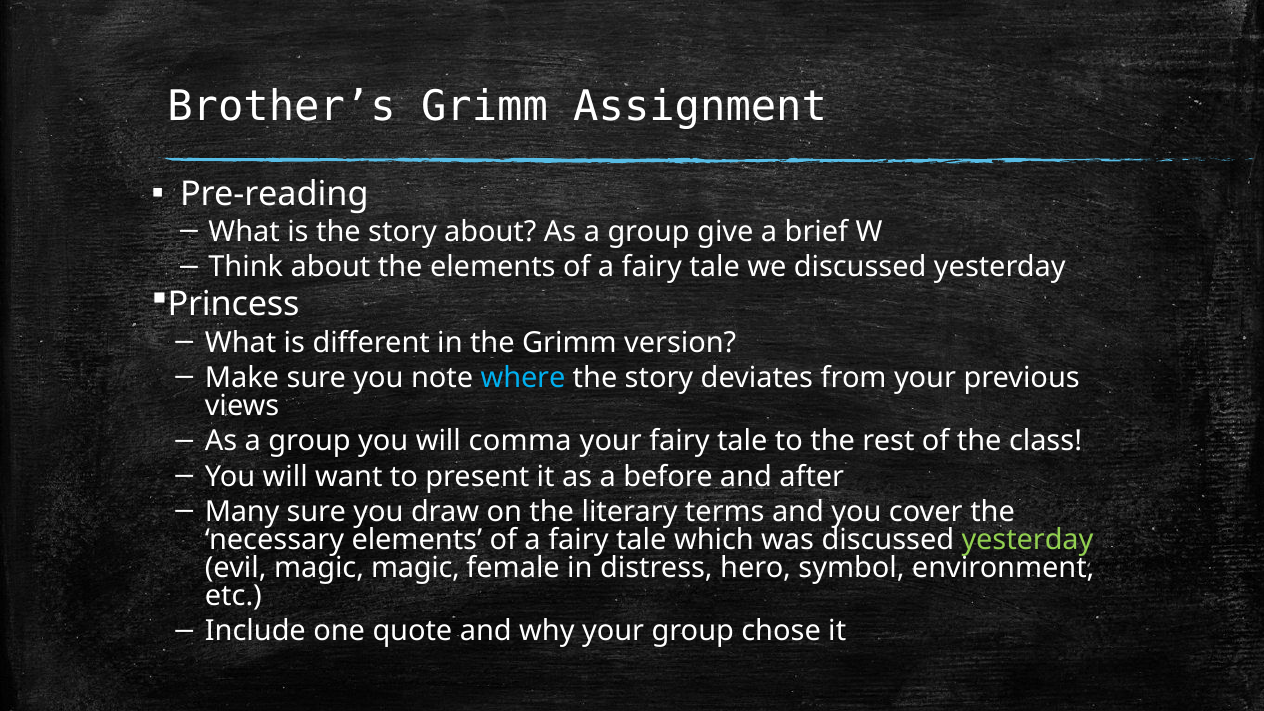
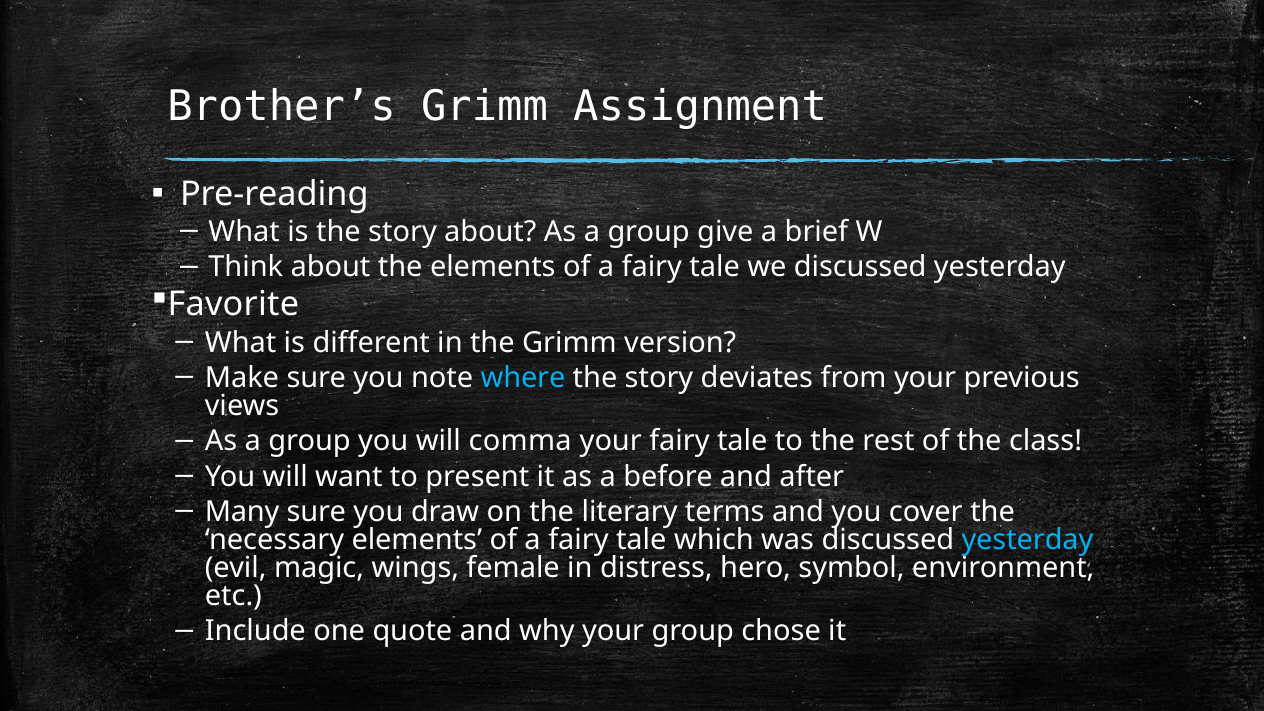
Princess: Princess -> Favorite (233, 305)
yesterday colour: light green -> light blue (1027, 540)
magic magic: magic -> wings (415, 568)
